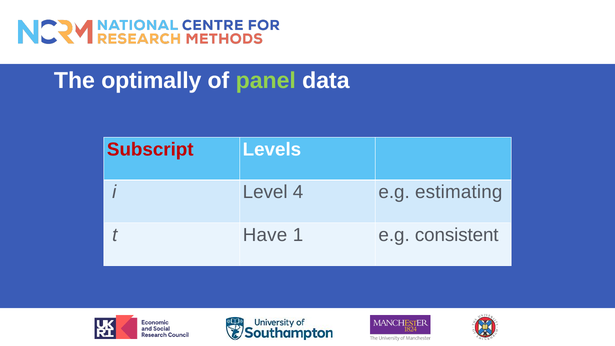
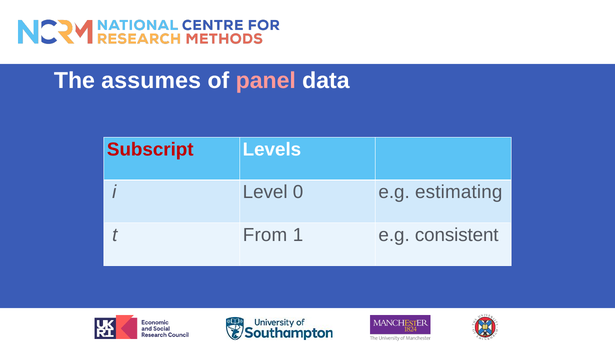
optimally: optimally -> assumes (151, 81)
panel colour: light green -> pink (266, 81)
4: 4 -> 0 (298, 192)
Have: Have -> From (265, 235)
